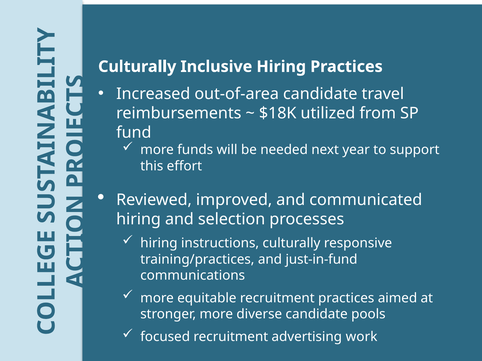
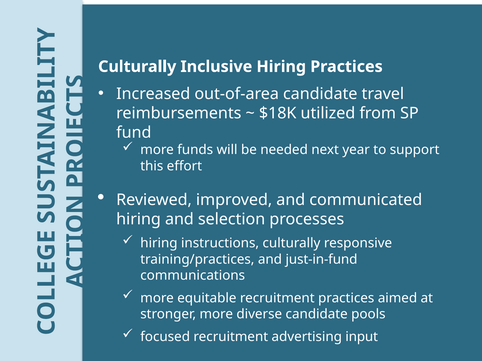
work: work -> input (362, 337)
